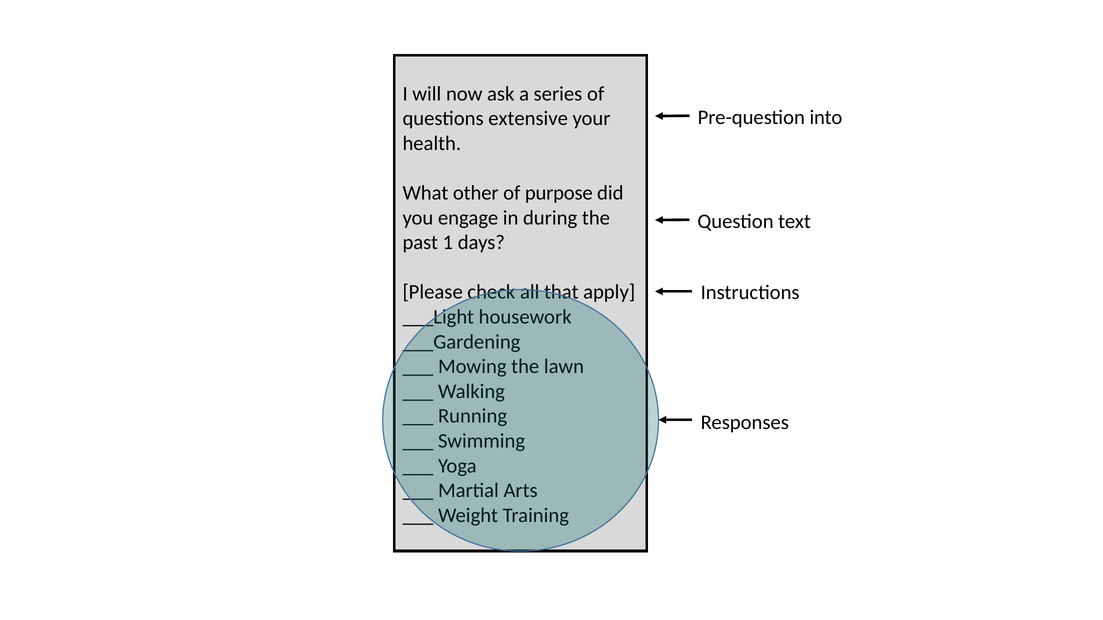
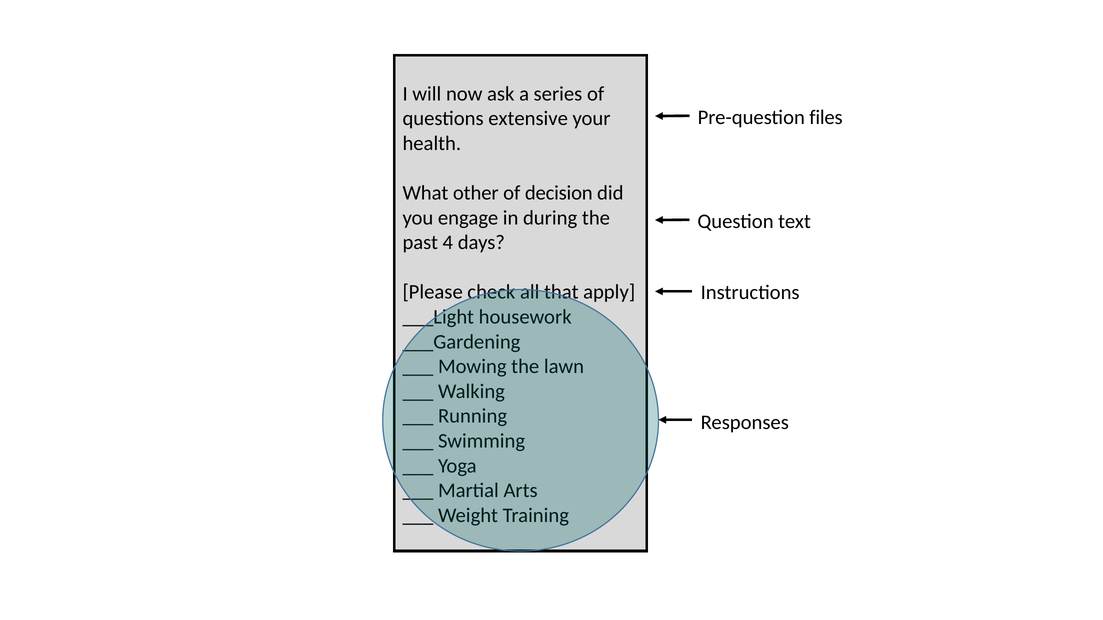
into: into -> files (826, 117)
purpose: purpose -> decision (559, 193)
1: 1 -> 4 (448, 243)
